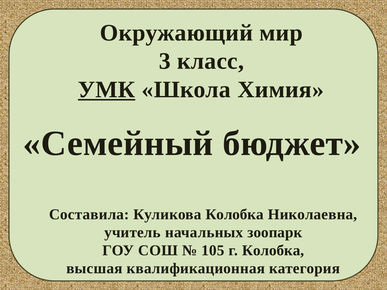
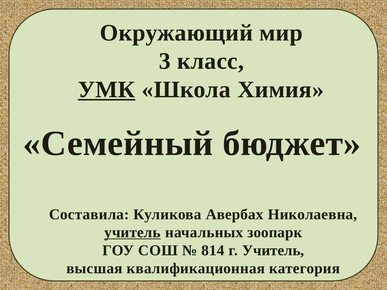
Куликова Колобка: Колобка -> Авербах (235, 215)
учитель underline: none -> present (132, 233)
105: 105 -> 814 (213, 251)
г Колобка: Колобка -> Учитель (273, 251)
